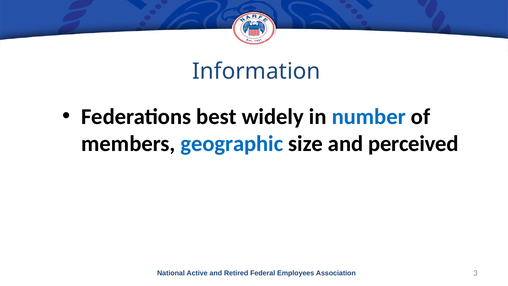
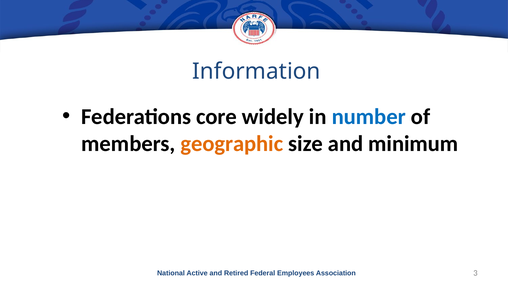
best: best -> core (217, 117)
geographic colour: blue -> orange (232, 144)
perceived: perceived -> minimum (413, 144)
